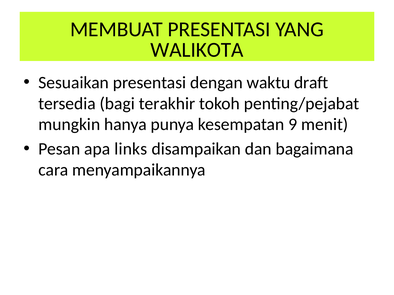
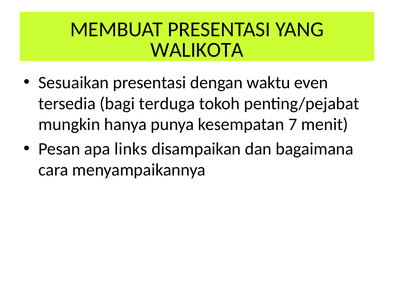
draft: draft -> even (311, 83)
terakhir: terakhir -> terduga (167, 104)
9: 9 -> 7 (293, 125)
